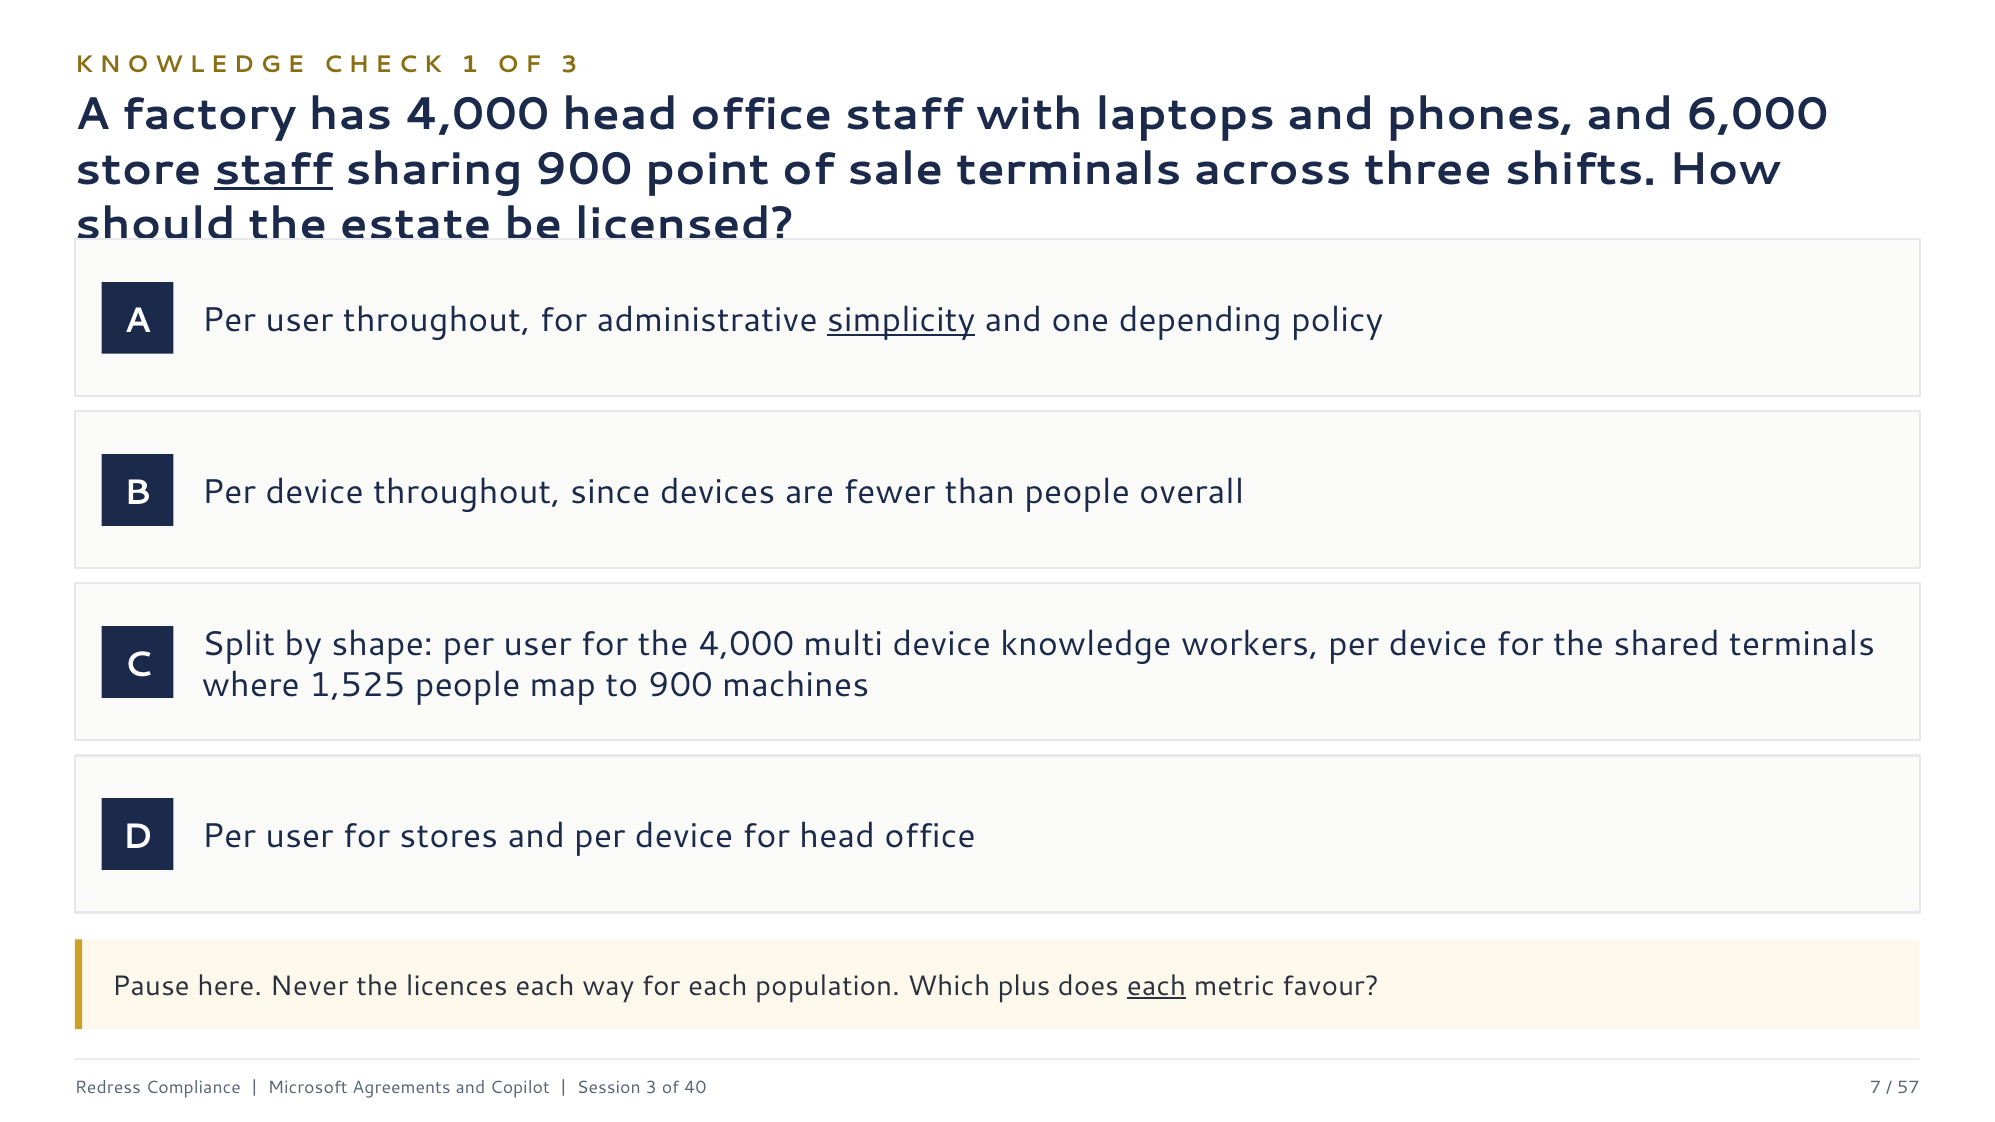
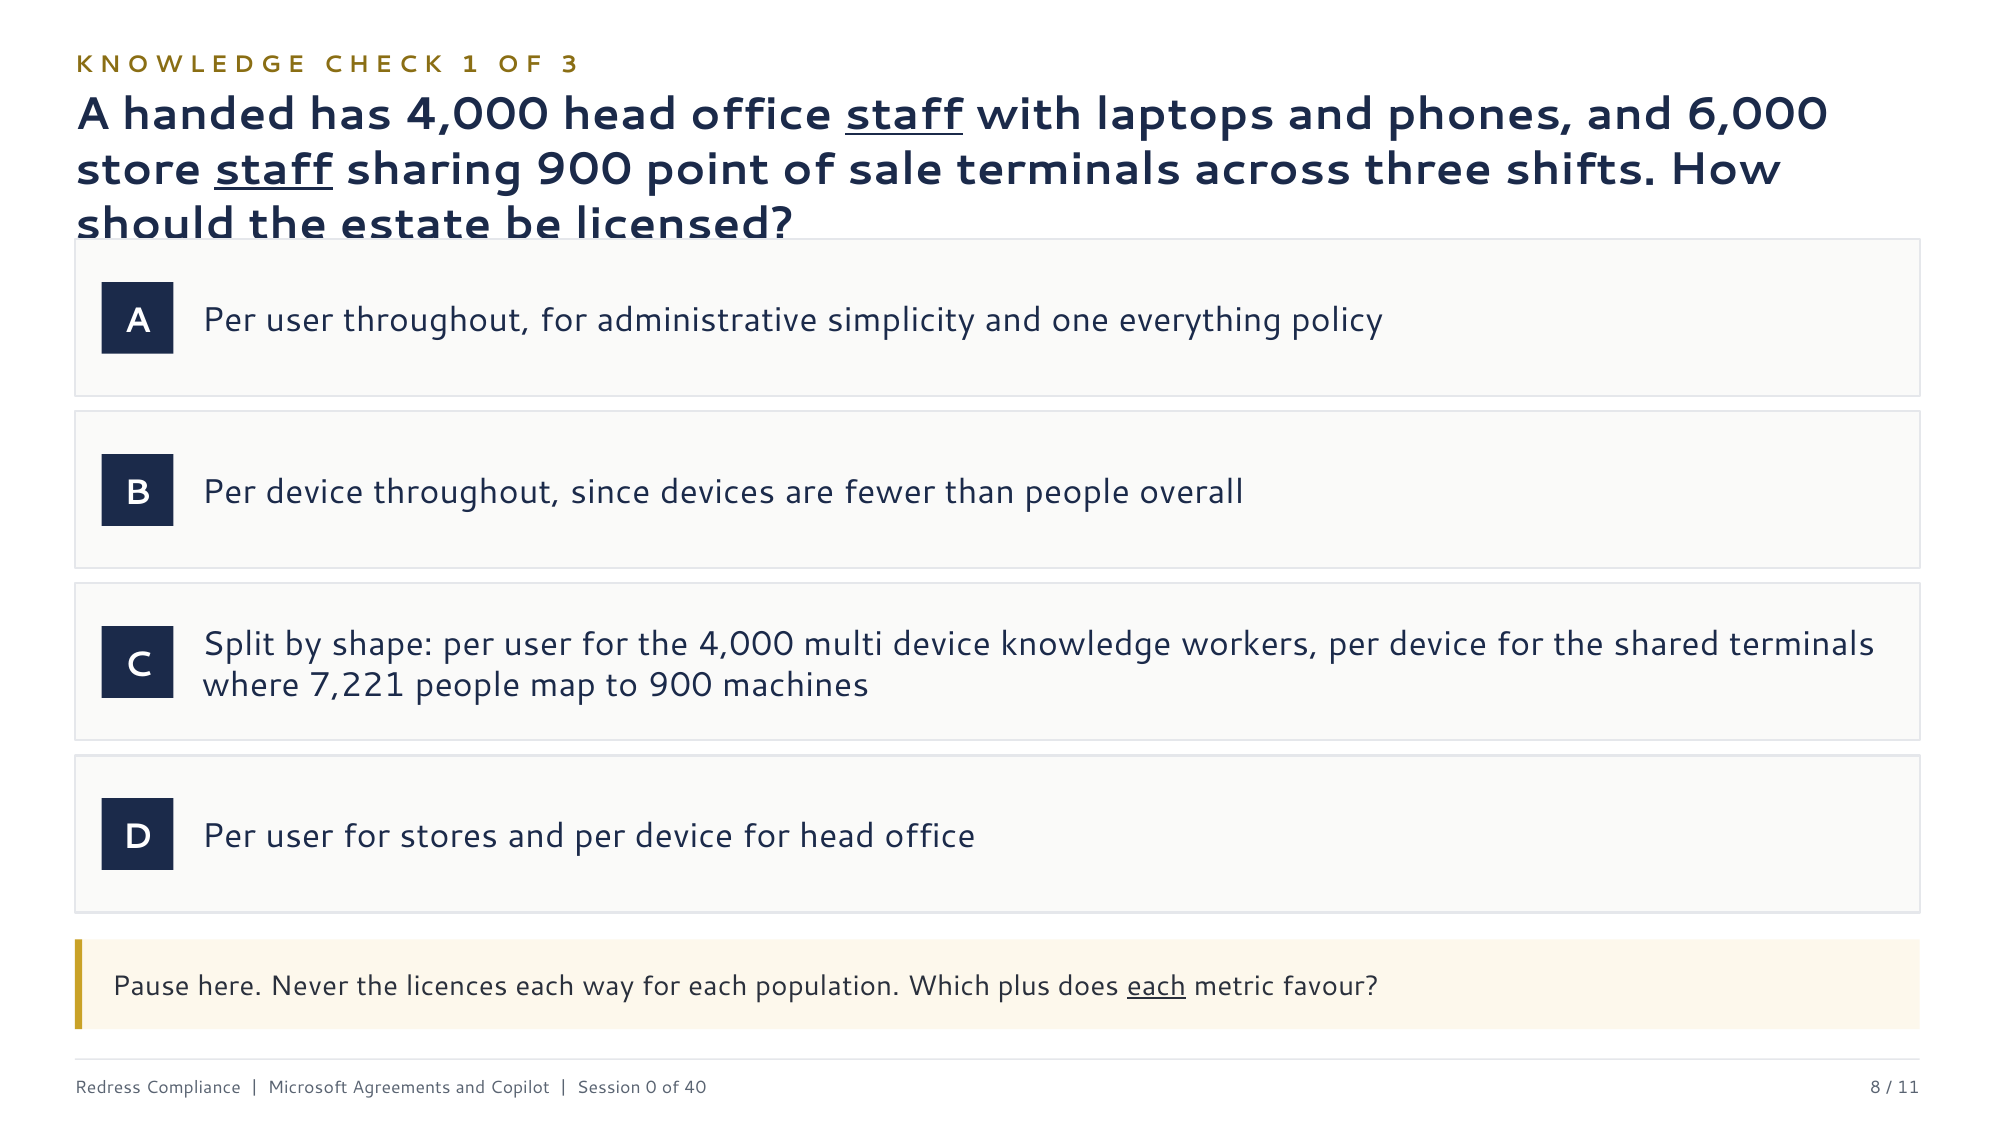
factory: factory -> handed (209, 114)
staff underline: none -> present (904, 114)
simplicity underline: present -> none (901, 320)
depending: depending -> everything (1200, 320)
1,525: 1,525 -> 7,221 (357, 685)
Session 3: 3 -> 0 (651, 1087)
7: 7 -> 8 (1876, 1087)
57: 57 -> 11 (1908, 1087)
